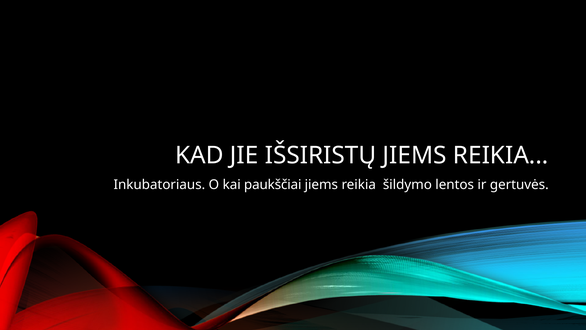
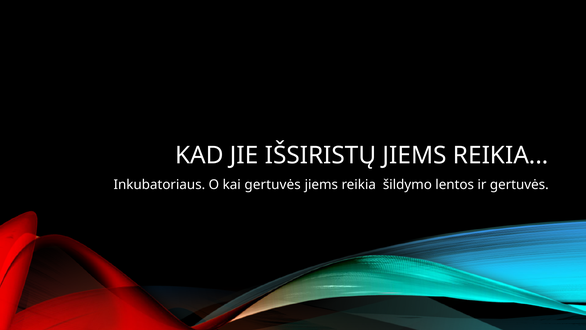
kai paukščiai: paukščiai -> gertuvės (273, 184)
